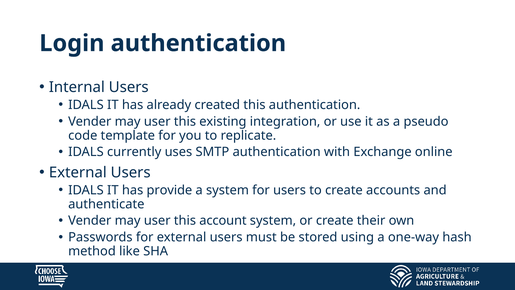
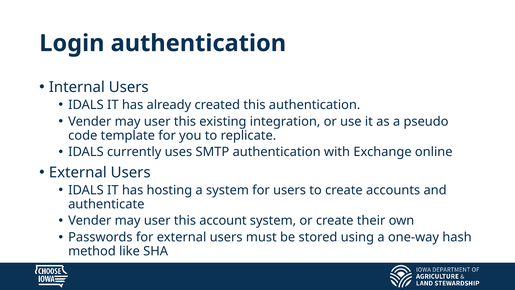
provide: provide -> hosting (169, 190)
